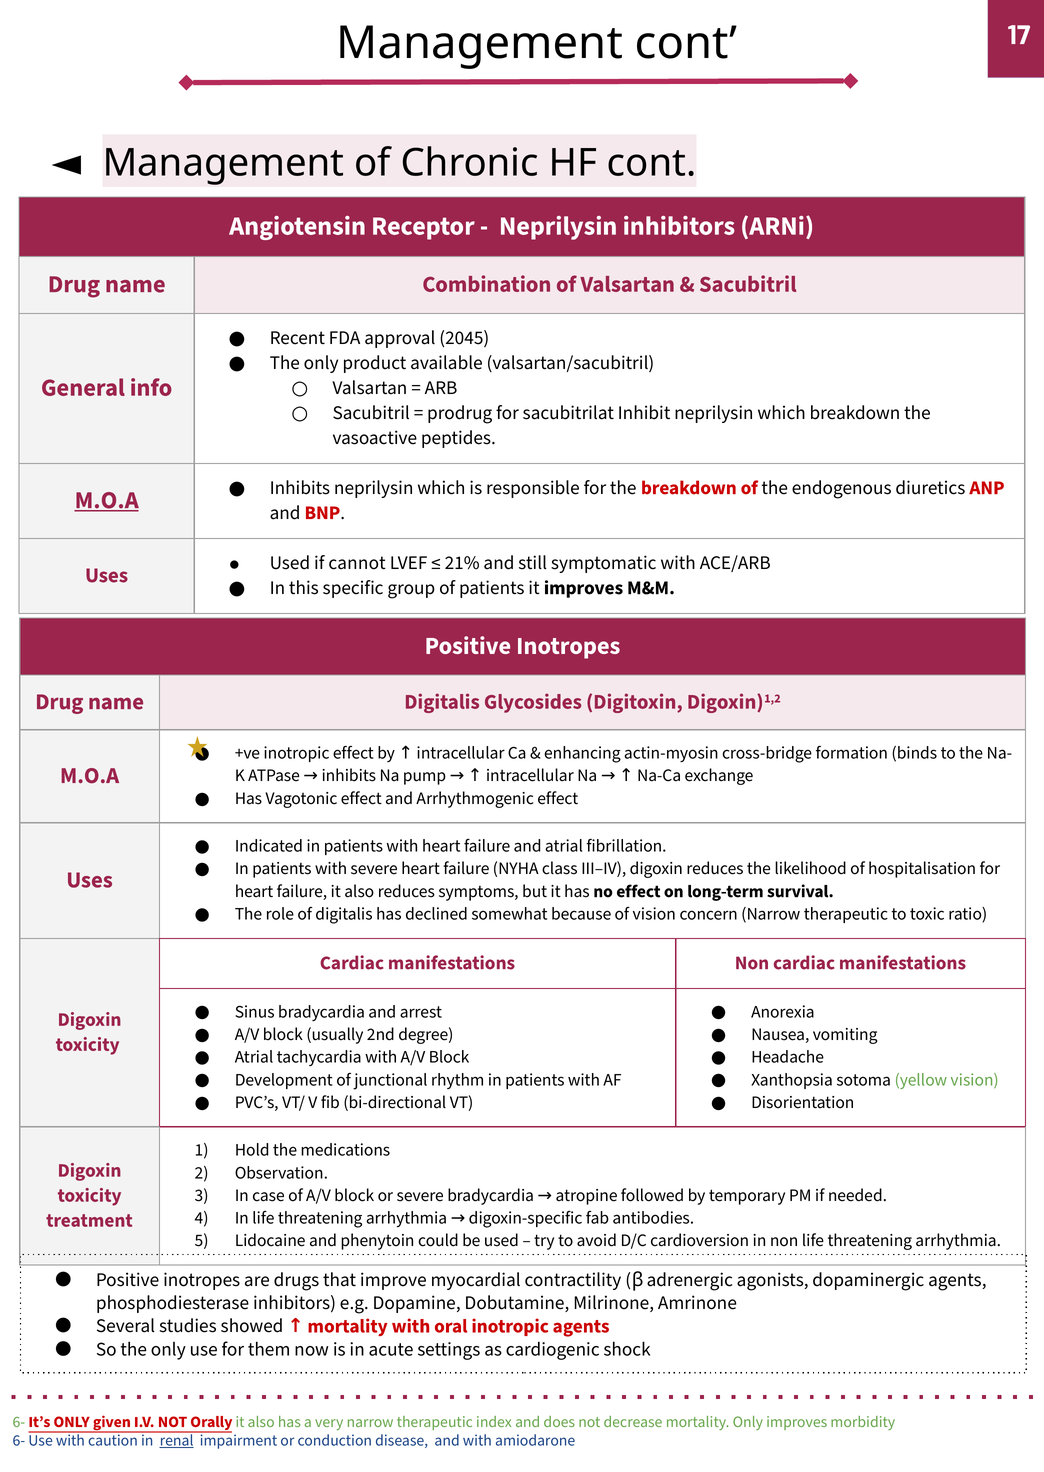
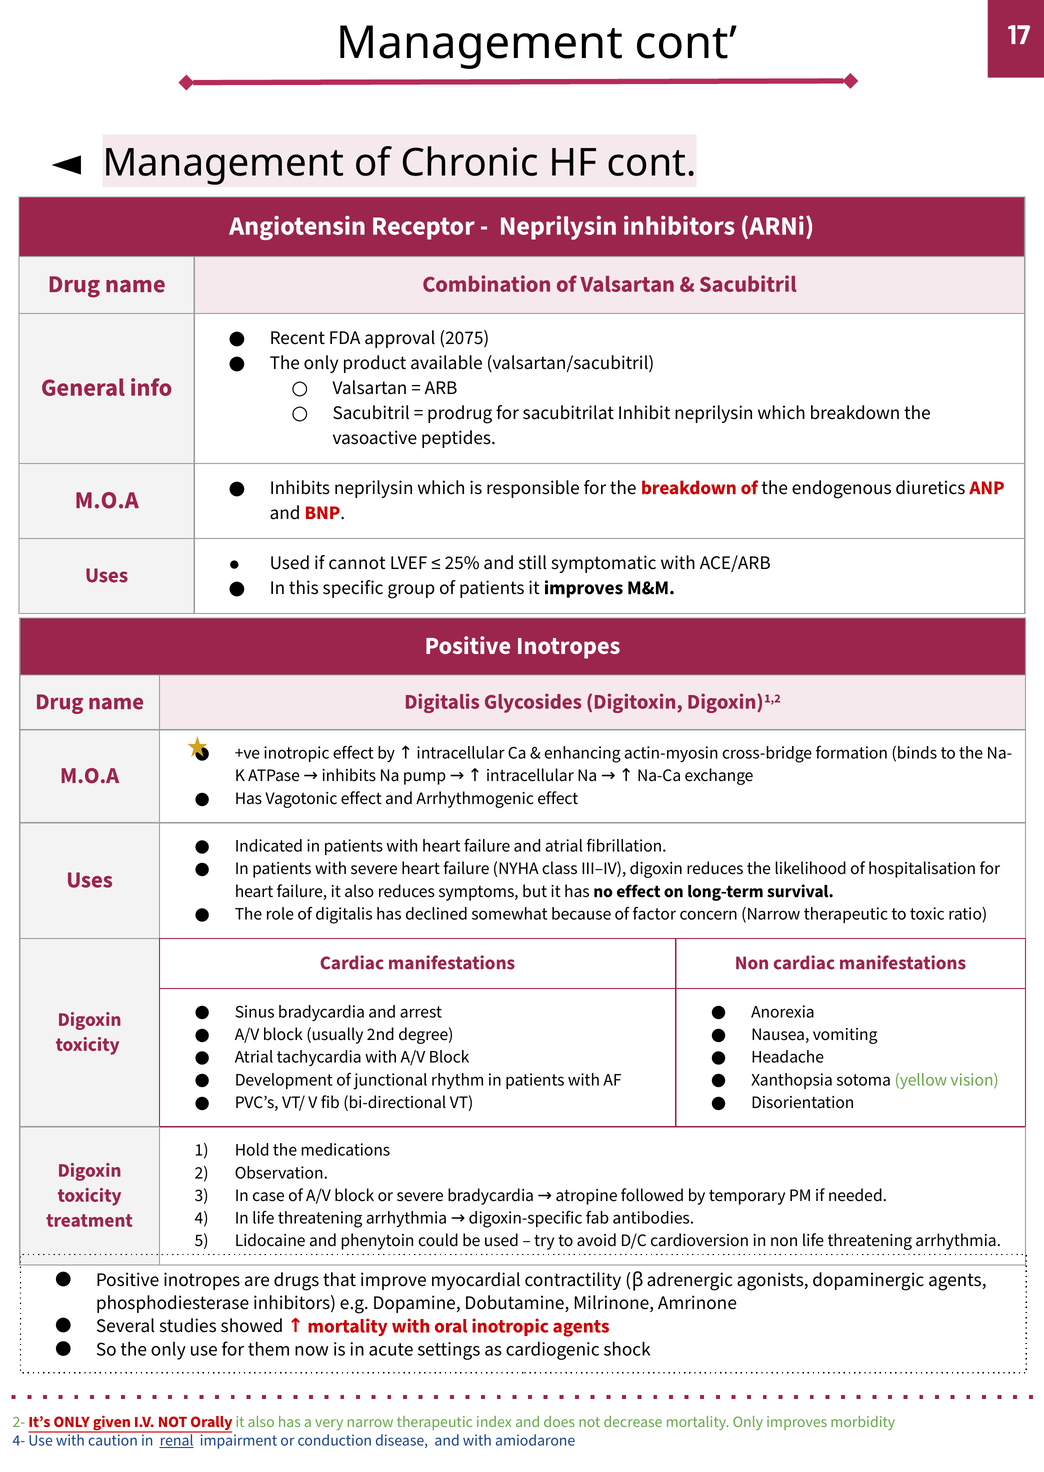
2045: 2045 -> 2075 (464, 338)
M.O.A underline: present -> none (107, 500)
21%: 21% -> 25% (462, 563)
of vision: vision -> factor (654, 914)
6-: 6- -> 2- (19, 1422)
6-: 6- -> 4- (19, 1440)
